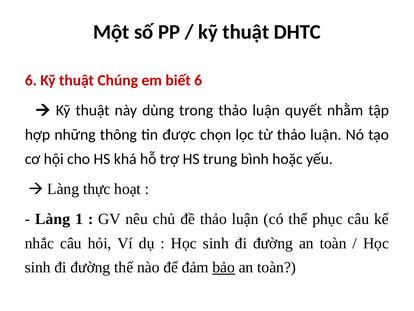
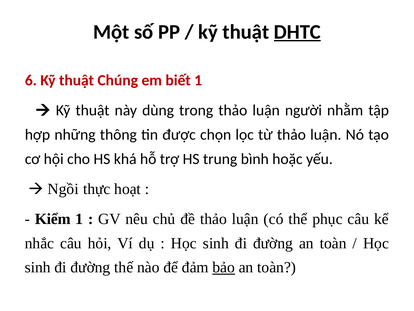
DHTC underline: none -> present (297, 32)
biết 6: 6 -> 1 (198, 80)
quyết: quyết -> người (303, 110)
Làng: Làng -> Ngồi (63, 189)
Làng: Làng -> Kiểm (53, 219)
